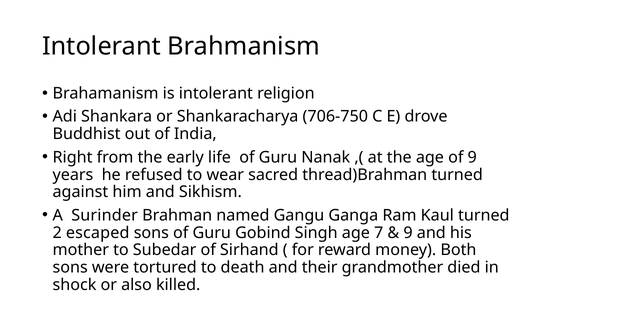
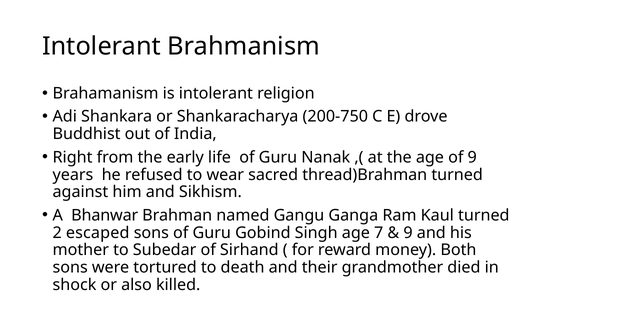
706-750: 706-750 -> 200-750 (335, 117)
Surinder: Surinder -> Bhanwar (105, 216)
